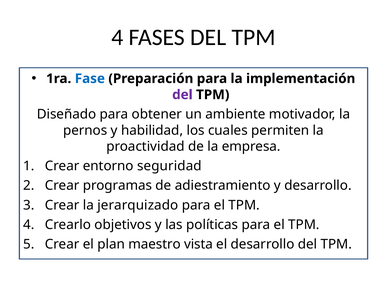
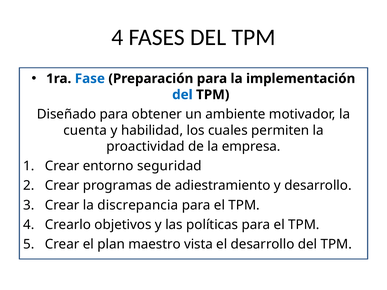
del colour: purple -> blue (182, 95)
pernos: pernos -> cuenta (85, 130)
jerarquizado: jerarquizado -> discrepancia (138, 205)
